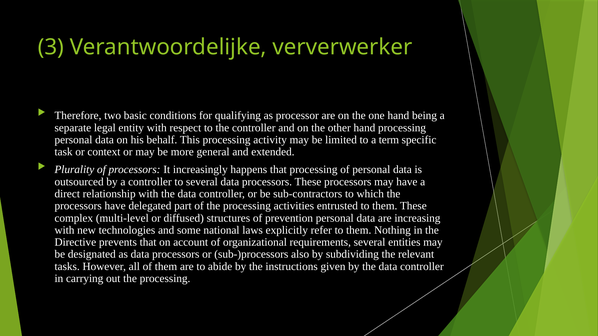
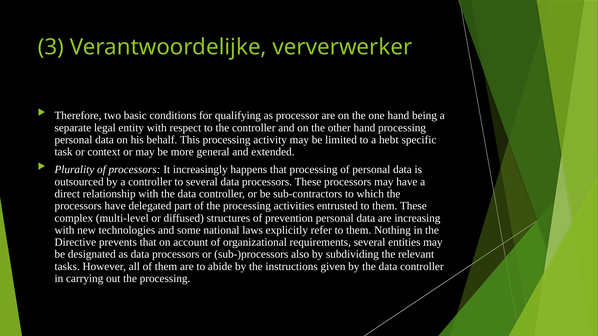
term: term -> hebt (389, 140)
